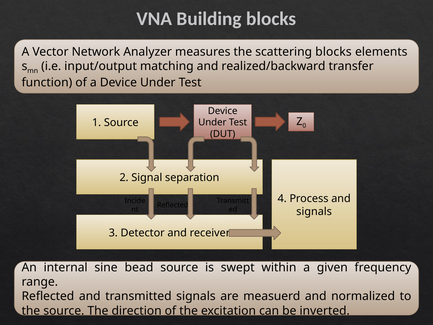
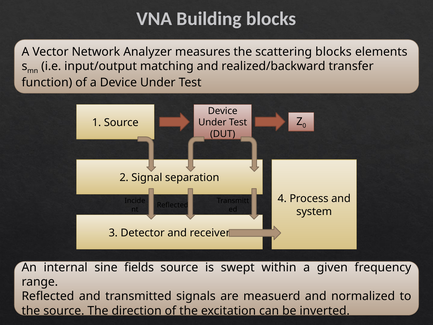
signals: signals -> system (314, 212)
bead: bead -> fields (139, 267)
